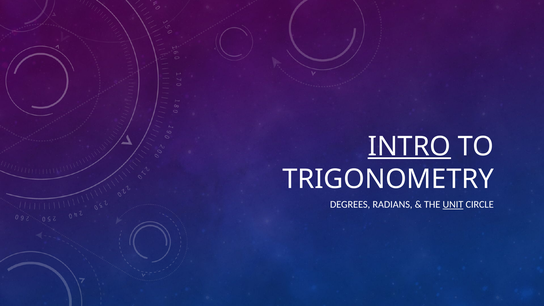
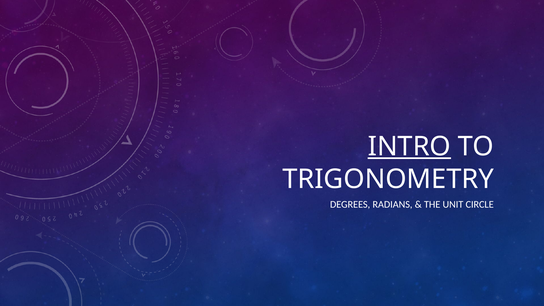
UNIT underline: present -> none (453, 205)
